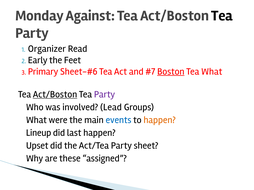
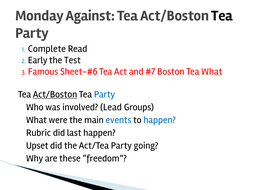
Organizer: Organizer -> Complete (47, 49)
Feet: Feet -> Test (72, 60)
Primary: Primary -> Famous (43, 72)
Boston underline: present -> none (171, 72)
Party colour: purple -> blue (105, 95)
happen colour: orange -> blue (160, 120)
Lineup: Lineup -> Rubric (39, 133)
sheet: sheet -> going (146, 146)
assigned: assigned -> freedom (105, 159)
